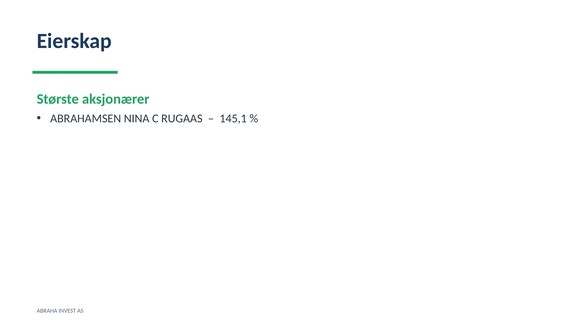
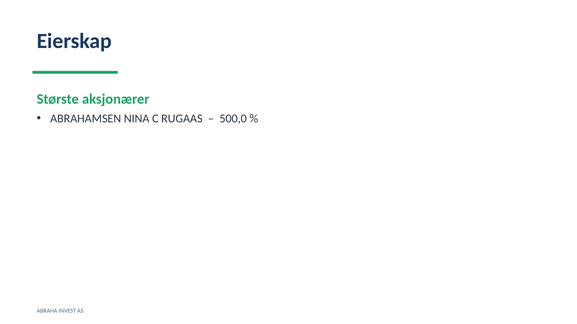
145,1: 145,1 -> 500,0 (233, 119)
